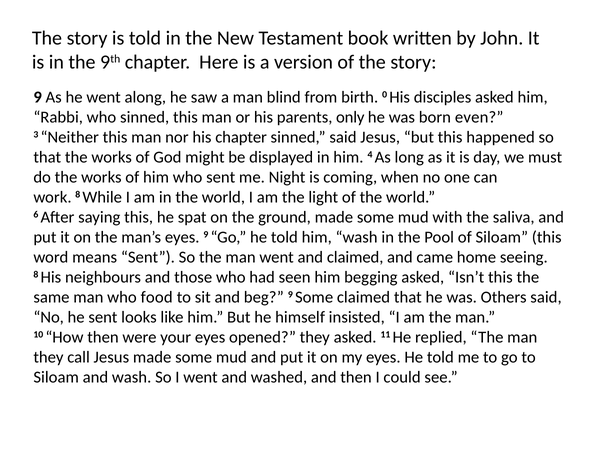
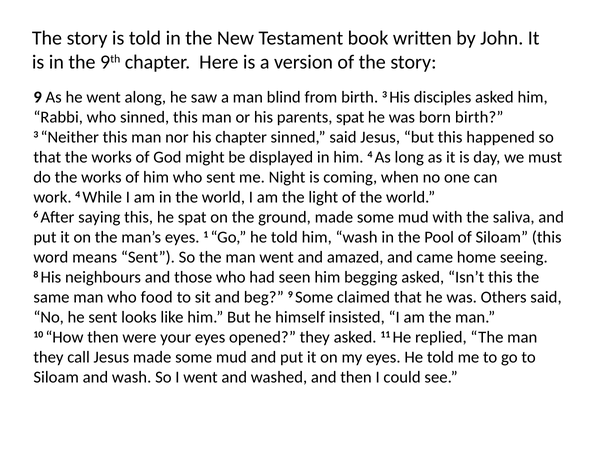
from birth 0: 0 -> 3 (385, 95)
parents only: only -> spat (350, 118)
born even: even -> birth (479, 118)
work 8: 8 -> 4 (78, 195)
eyes 9: 9 -> 1 (206, 235)
and claimed: claimed -> amazed (355, 258)
